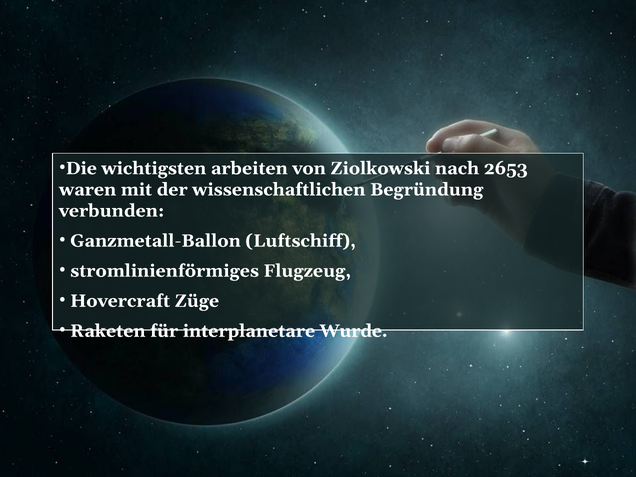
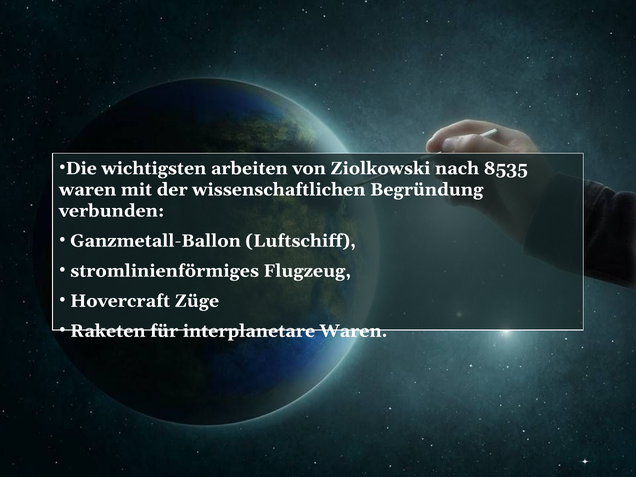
2653: 2653 -> 8535 (506, 168)
interplanetare Wurde: Wurde -> Waren (354, 331)
